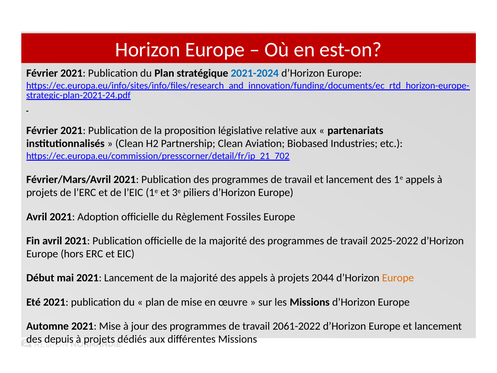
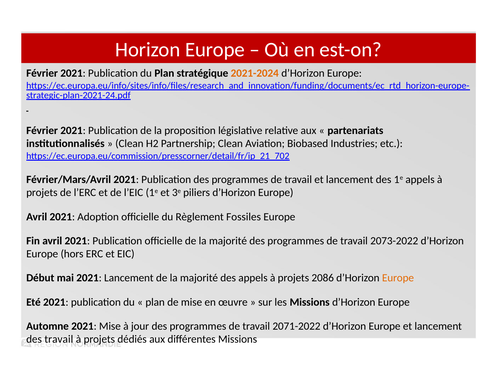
2021-2024 colour: blue -> orange (255, 73)
2025-2022: 2025-2022 -> 2073-2022 (394, 241)
2044: 2044 -> 2086 (323, 278)
2061-2022: 2061-2022 -> 2071-2022 (296, 326)
des depuis: depuis -> travail (59, 339)
